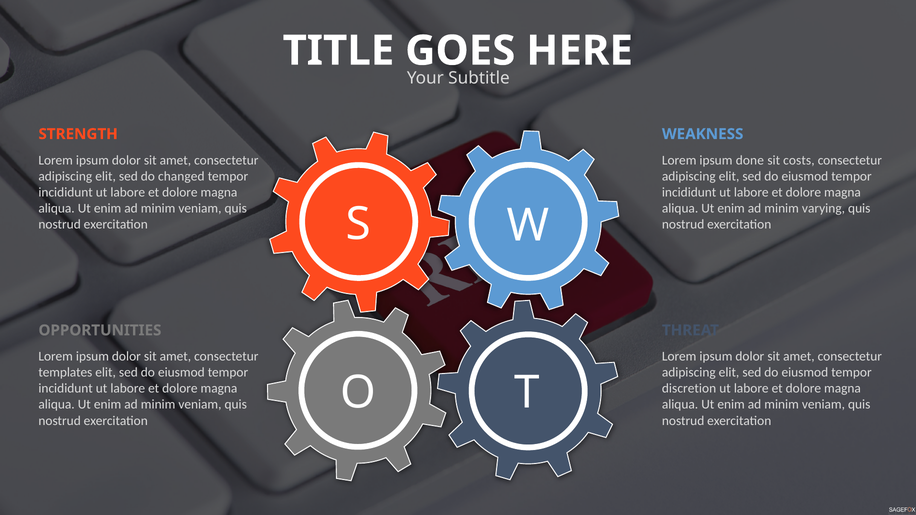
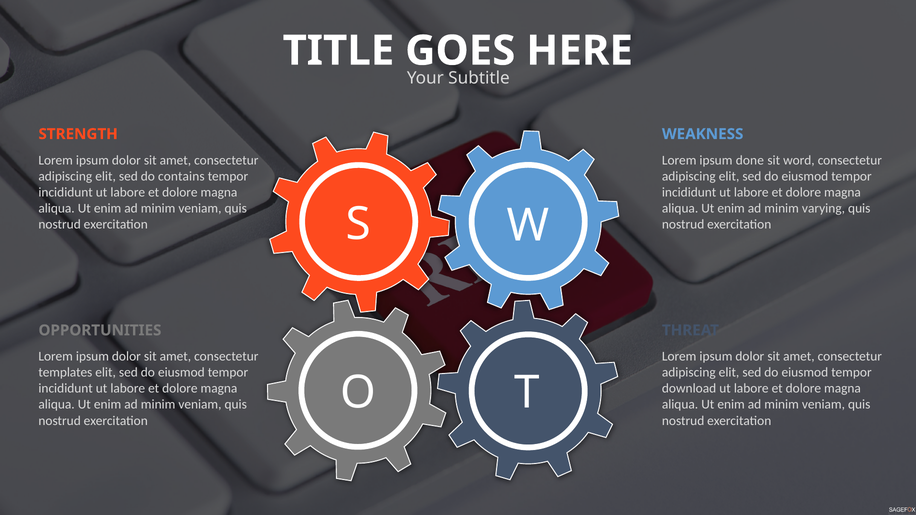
costs: costs -> word (799, 160)
changed: changed -> contains (181, 176)
discretion: discretion -> download (689, 389)
